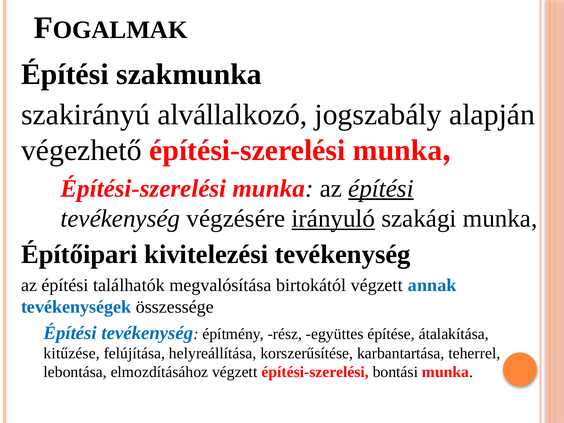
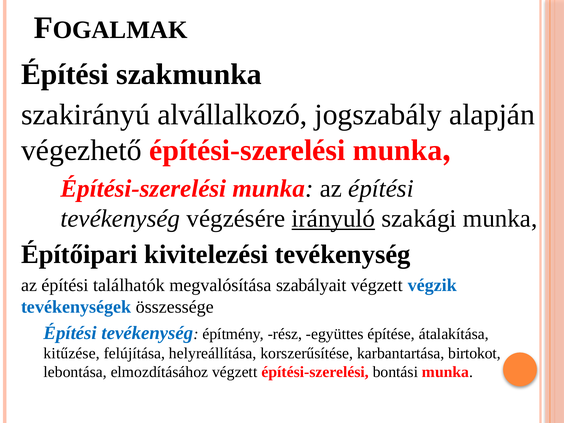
építési underline: present -> none (381, 188)
birtokától: birtokától -> szabályait (311, 285)
annak: annak -> végzik (432, 285)
teherrel: teherrel -> birtokot (474, 353)
